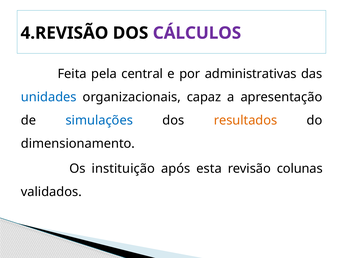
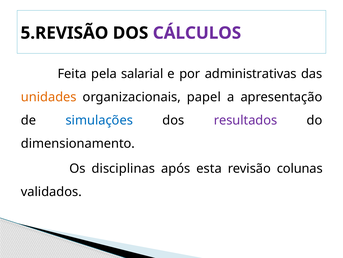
4.REVISÃO: 4.REVISÃO -> 5.REVISÃO (64, 33)
central: central -> salarial (142, 74)
unidades colour: blue -> orange (49, 97)
capaz: capaz -> papel (204, 97)
resultados colour: orange -> purple (246, 120)
instituição: instituição -> disciplinas (123, 168)
